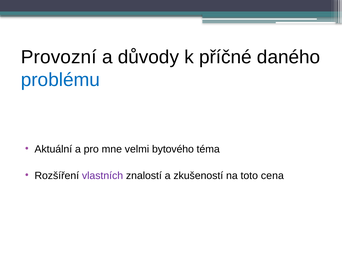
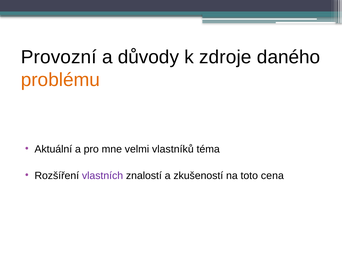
příčné: příčné -> zdroje (225, 57)
problému colour: blue -> orange (60, 80)
bytového: bytového -> vlastníků (173, 149)
